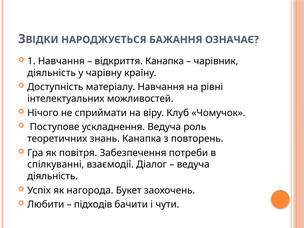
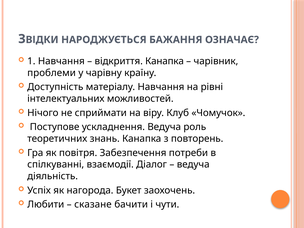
діяльність: діяльність -> проблеми (52, 73)
підходів: підходів -> сказане (93, 205)
